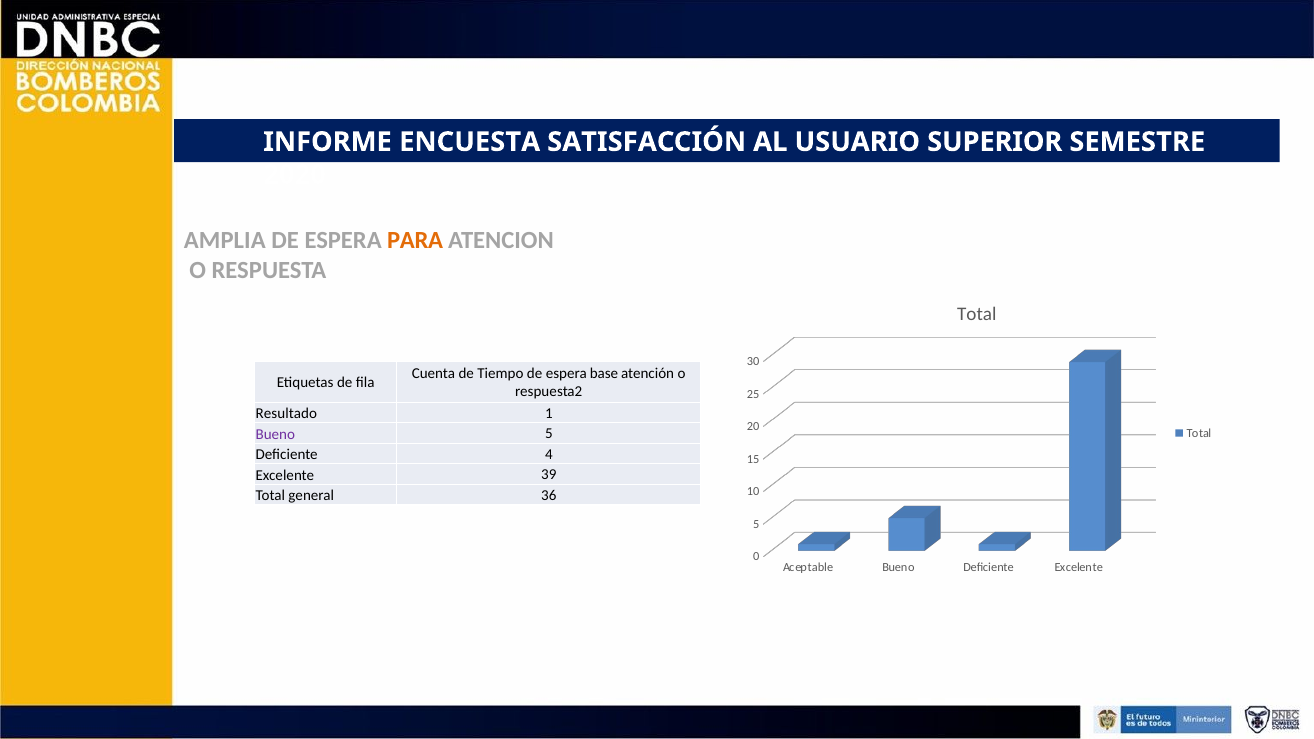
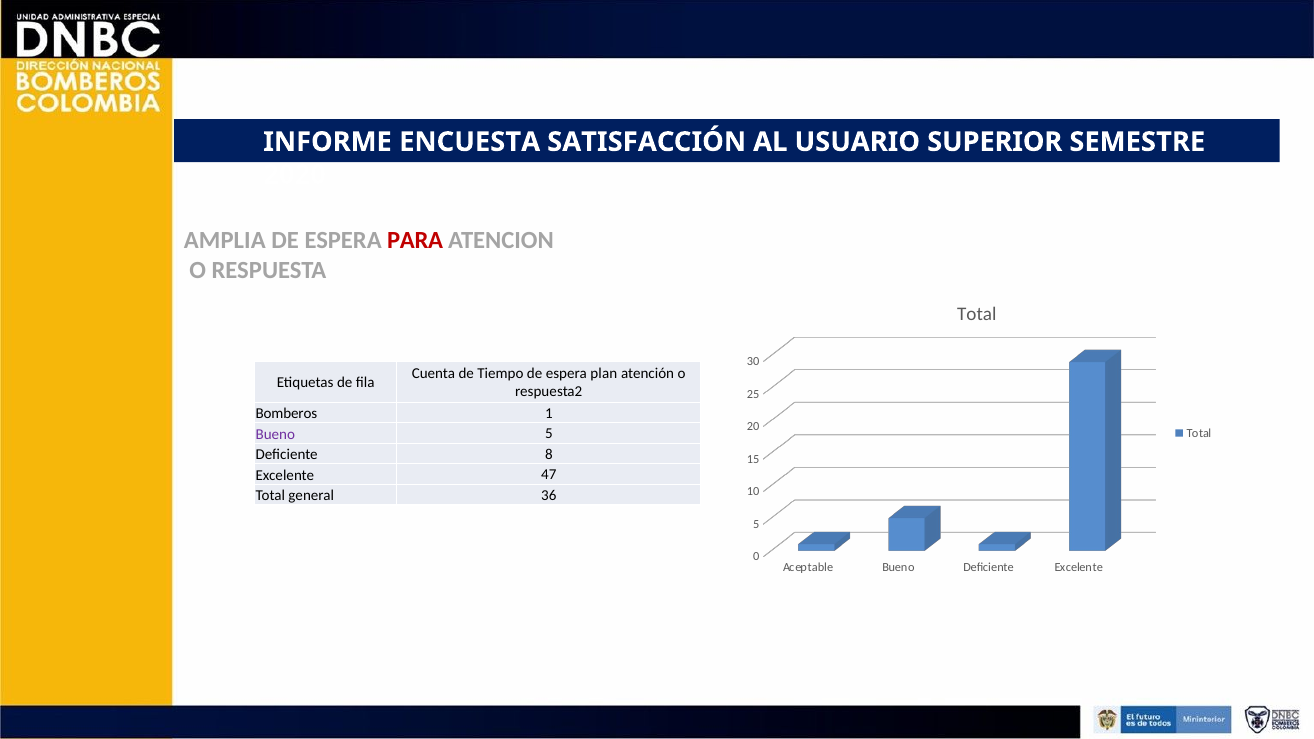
PARA colour: orange -> red (415, 240)
base: base -> plan (604, 373)
Resultado: Resultado -> Bomberos (286, 414)
4: 4 -> 8 (549, 454)
39: 39 -> 47 (549, 475)
